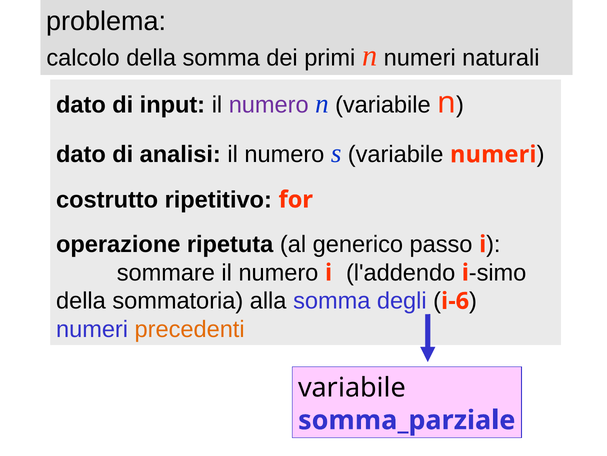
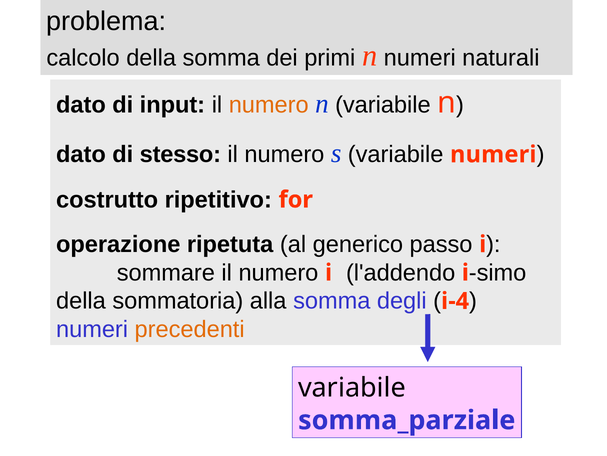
numero colour: purple -> orange (269, 105)
analisi: analisi -> stesso (180, 154)
i-6: i-6 -> i-4 (455, 301)
